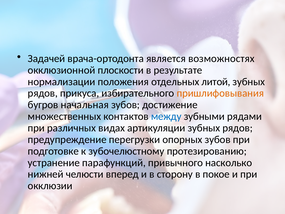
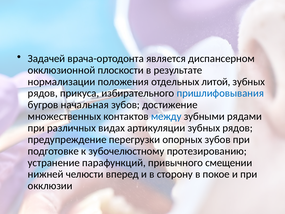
возможностях: возможностях -> диспансерном (221, 58)
пришлифовывания colour: orange -> blue (220, 93)
насколько: насколько -> смещении (229, 162)
